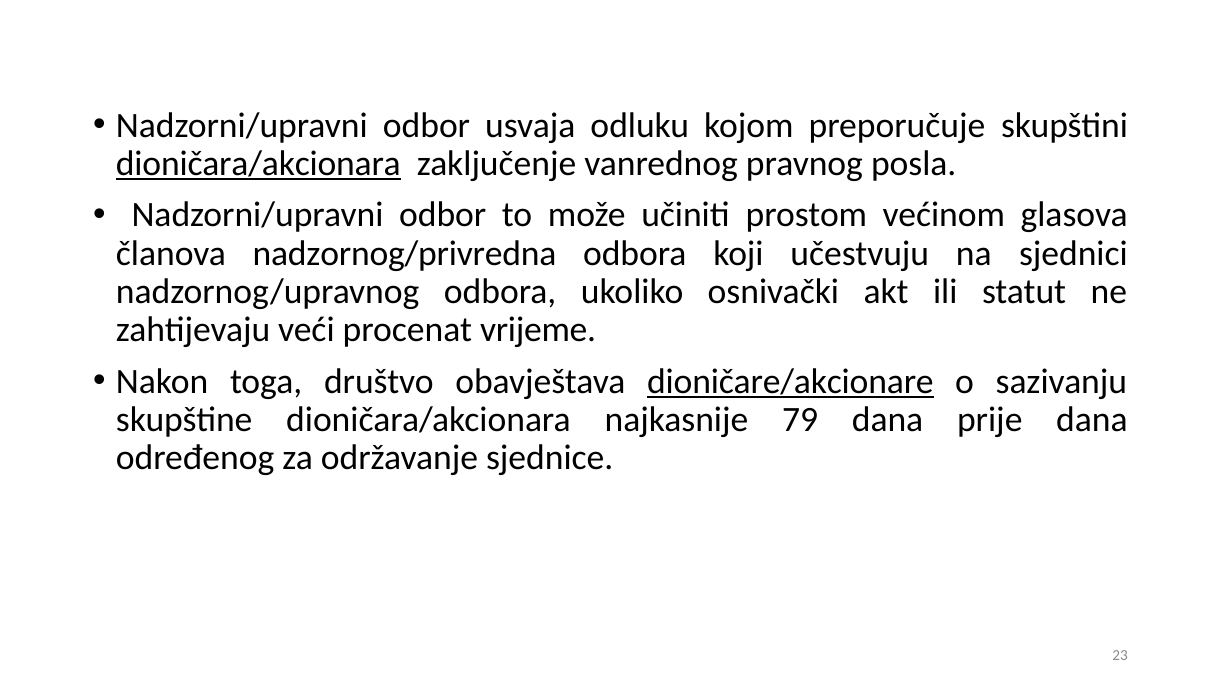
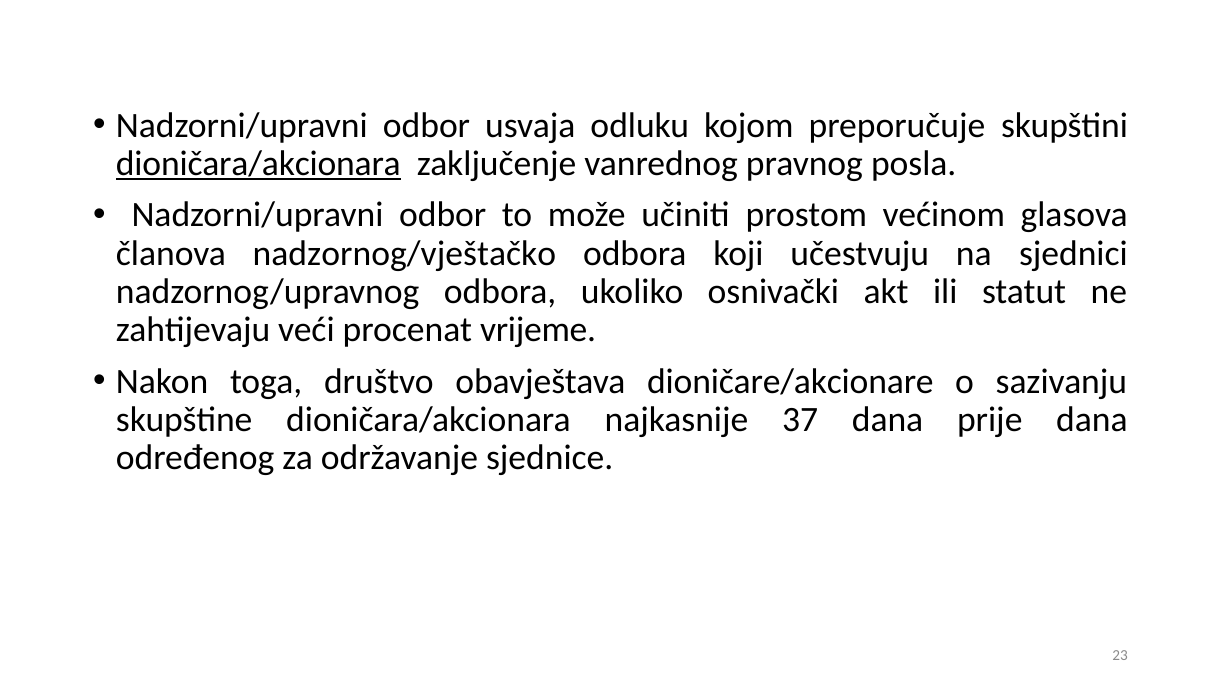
nadzornog/privredna: nadzornog/privredna -> nadzornog/vještačko (404, 253)
dioničare/akcionare underline: present -> none (790, 381)
79: 79 -> 37 (800, 420)
